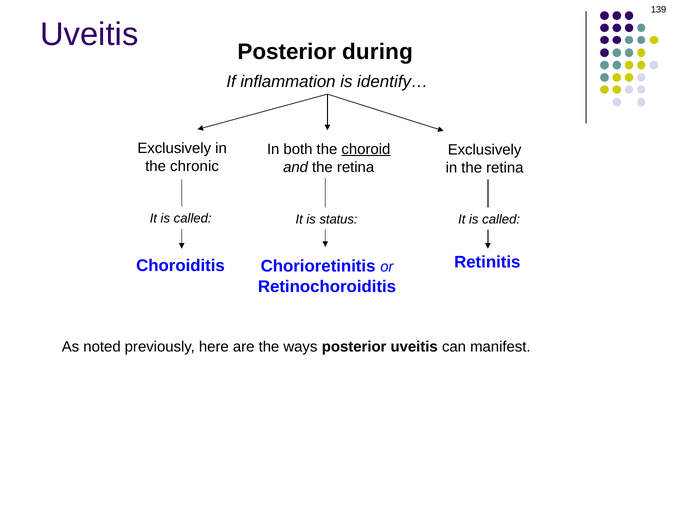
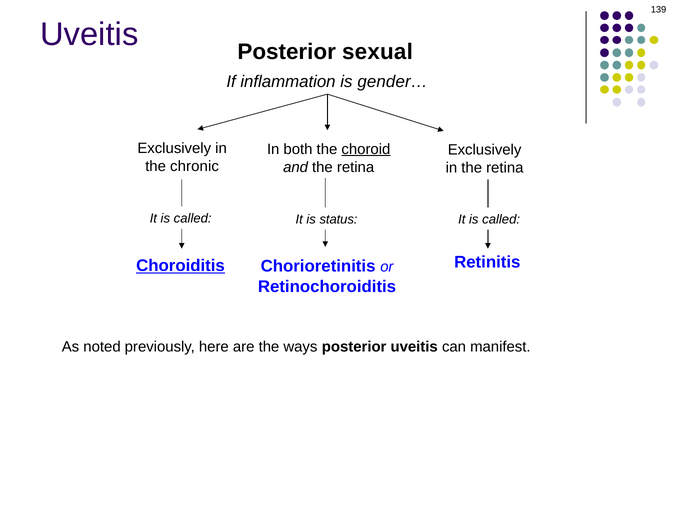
during: during -> sexual (377, 52)
identify…: identify… -> gender… (393, 82)
Choroiditis underline: none -> present (181, 265)
